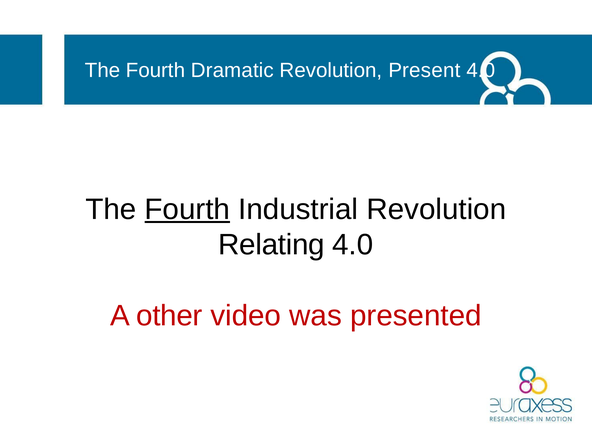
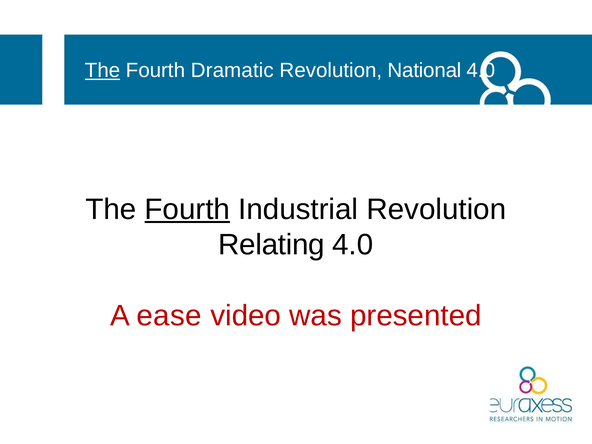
The underline: none -> present (103, 71)
Present: Present -> National (425, 71)
other: other -> ease (169, 316)
